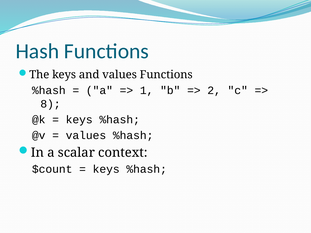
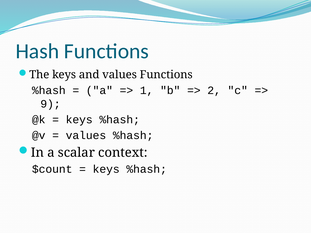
8: 8 -> 9 (50, 104)
